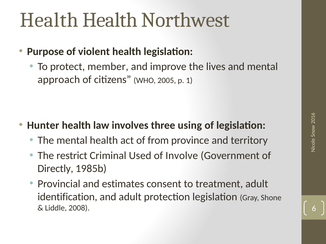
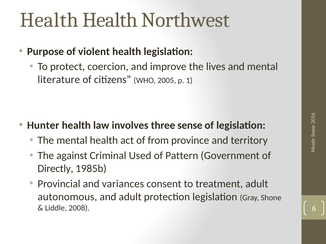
member: member -> coercion (108, 67)
approach: approach -> literature (59, 80)
using: using -> sense (190, 125)
restrict: restrict -> against (72, 156)
Involve: Involve -> Pattern (182, 156)
estimates: estimates -> variances (123, 184)
identification: identification -> autonomous (67, 197)
